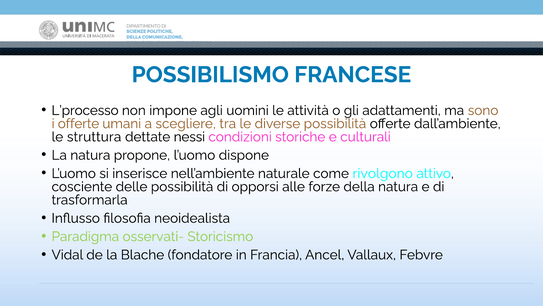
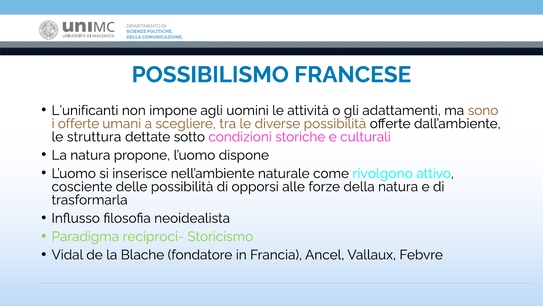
L’processo: L’processo -> L’unificanti (85, 110)
nessi: nessi -> sotto (189, 137)
osservati-: osservati- -> reciproci- (153, 236)
